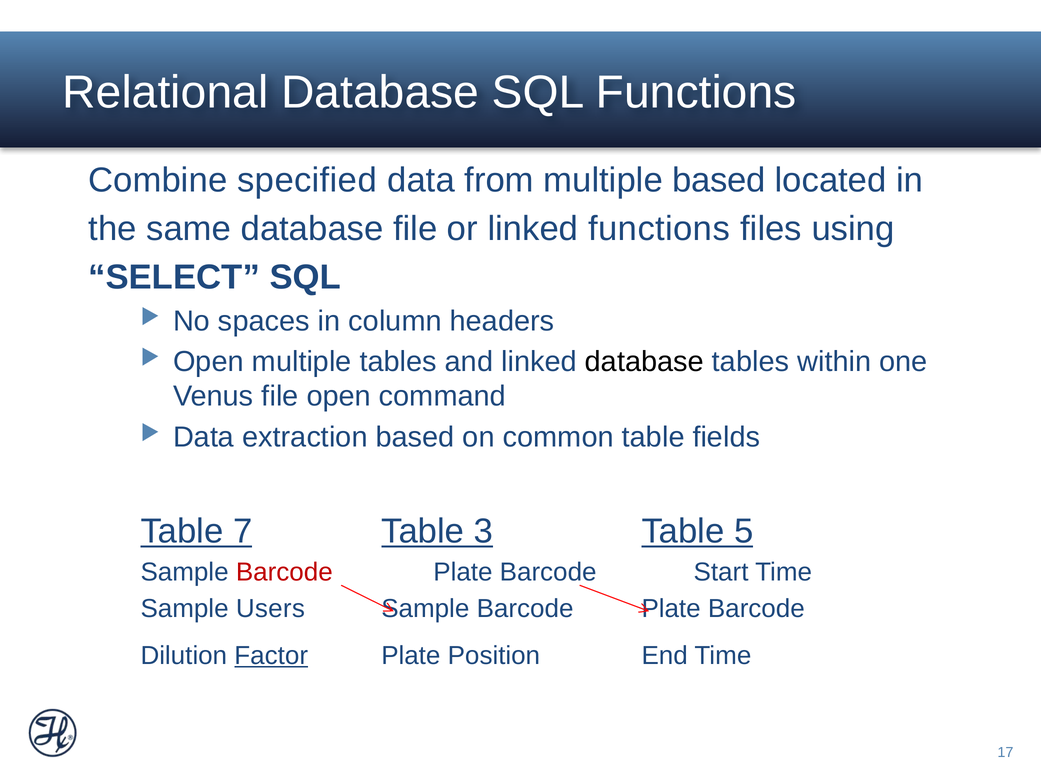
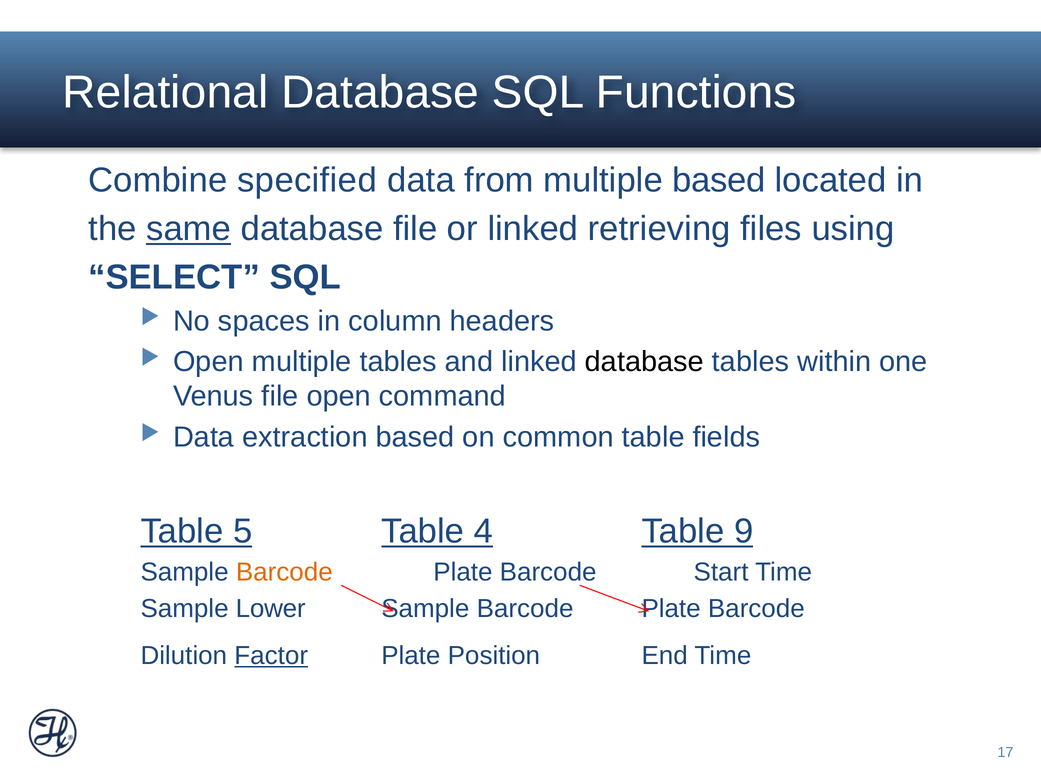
same underline: none -> present (189, 229)
linked functions: functions -> retrieving (659, 229)
7: 7 -> 5 (243, 531)
3: 3 -> 4 (483, 531)
5: 5 -> 9 (744, 531)
Barcode colour: red -> orange (284, 572)
Users: Users -> Lower (271, 608)
